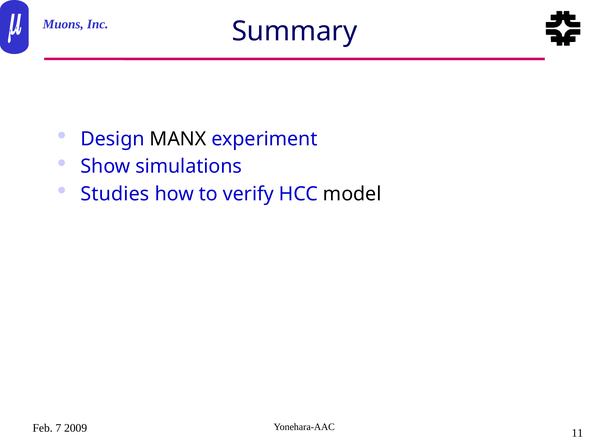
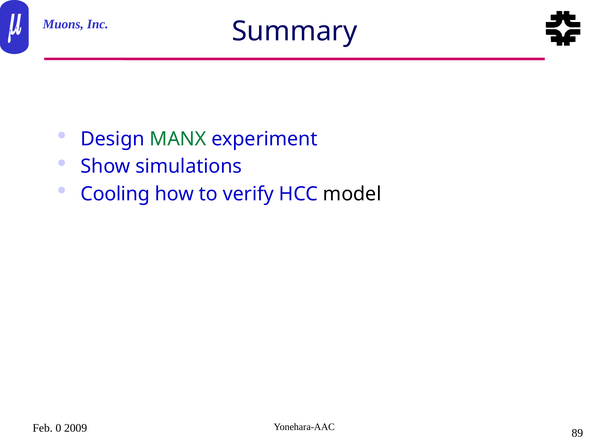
MANX colour: black -> green (178, 139)
Studies: Studies -> Cooling (115, 194)
7: 7 -> 0 (58, 428)
11: 11 -> 89 (577, 433)
